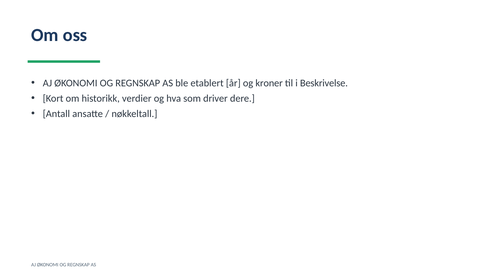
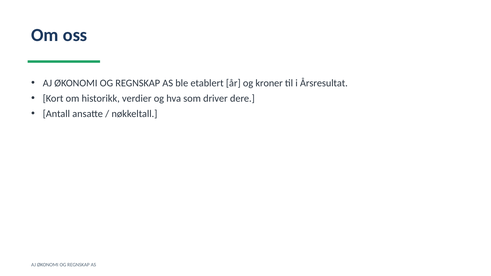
Beskrivelse: Beskrivelse -> Årsresultat (324, 83)
